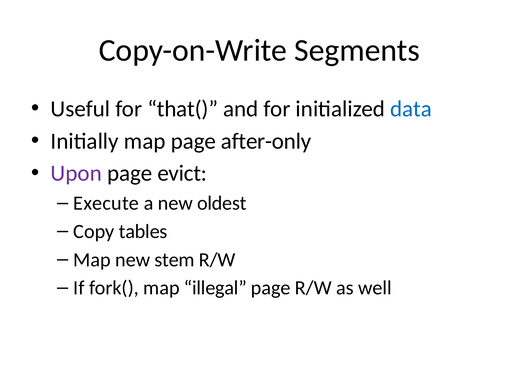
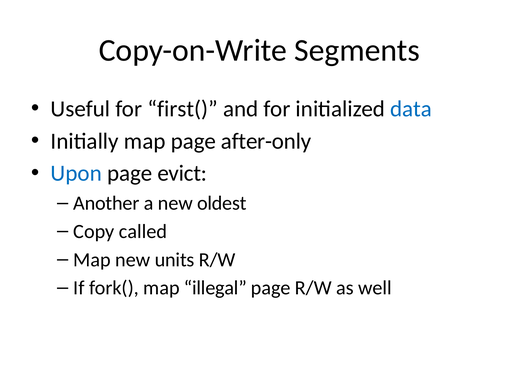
that(: that( -> first( (183, 109)
Upon colour: purple -> blue (76, 173)
Execute: Execute -> Another (106, 203)
tables: tables -> called (143, 232)
stem: stem -> units (175, 260)
